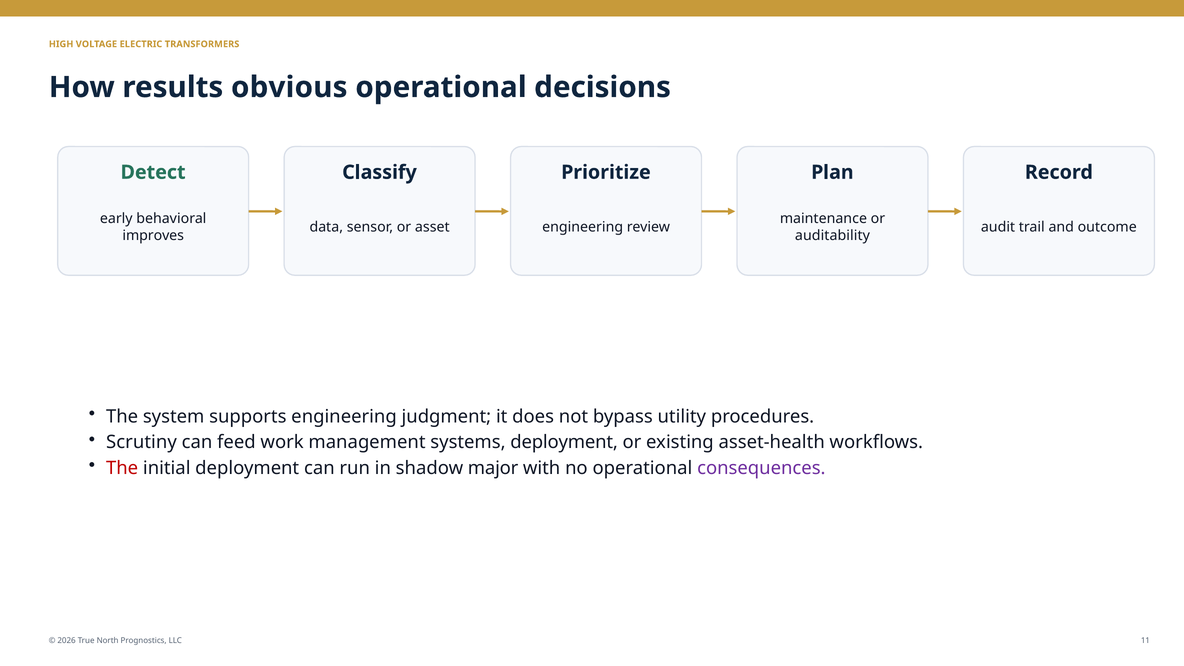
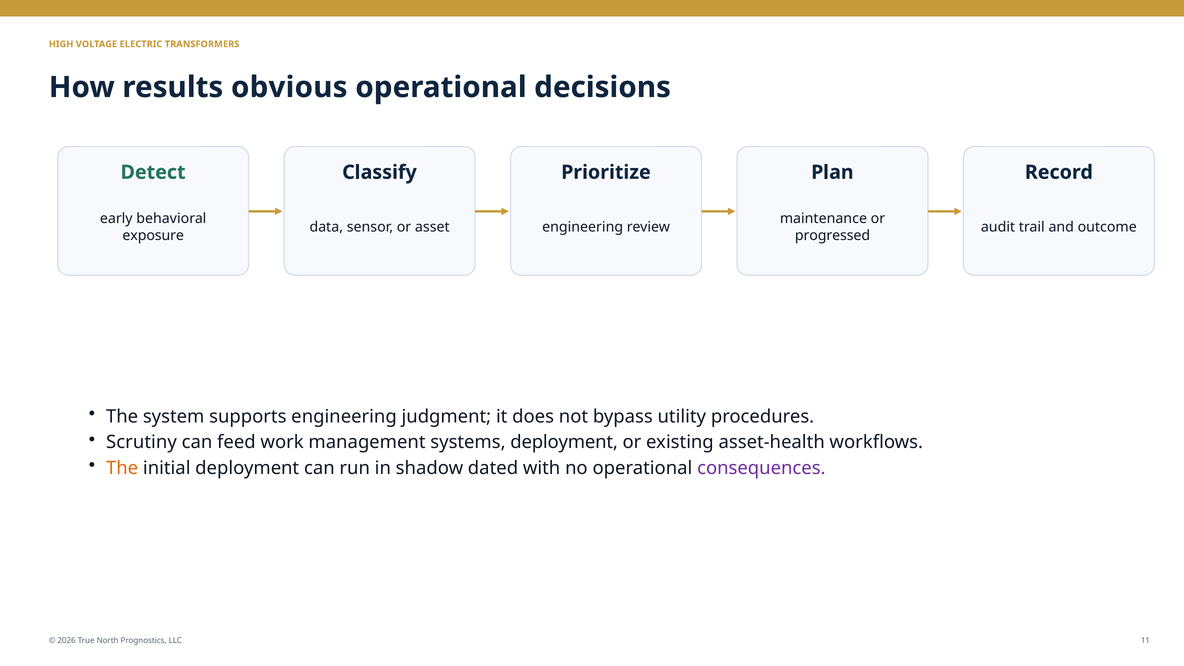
improves: improves -> exposure (153, 235)
auditability: auditability -> progressed (833, 235)
The colour: red -> orange (122, 468)
major: major -> dated (493, 468)
